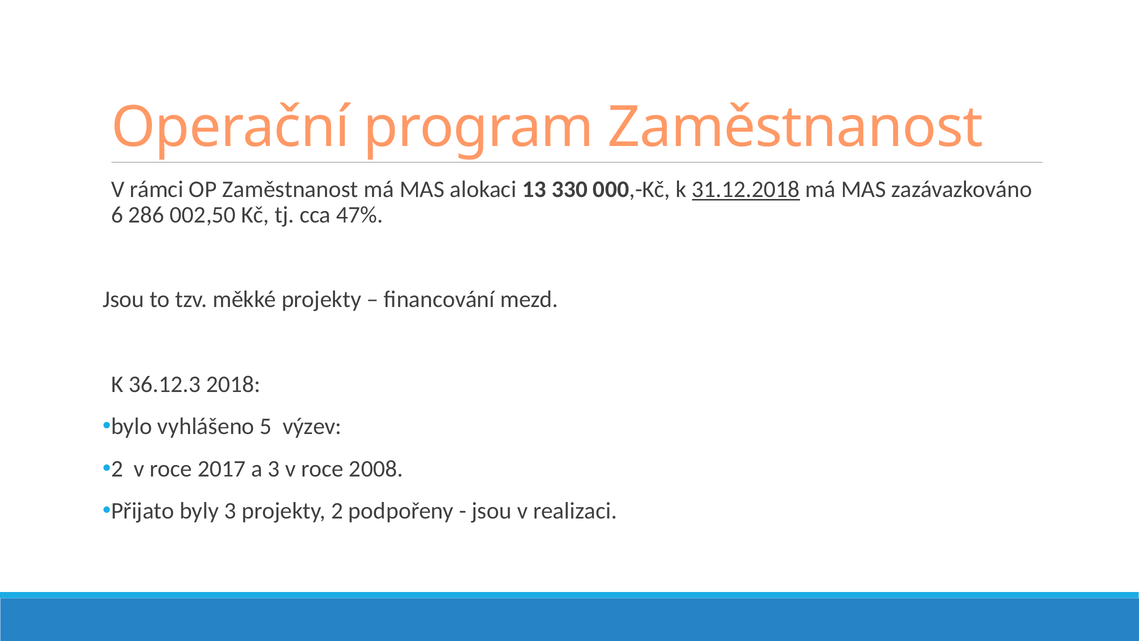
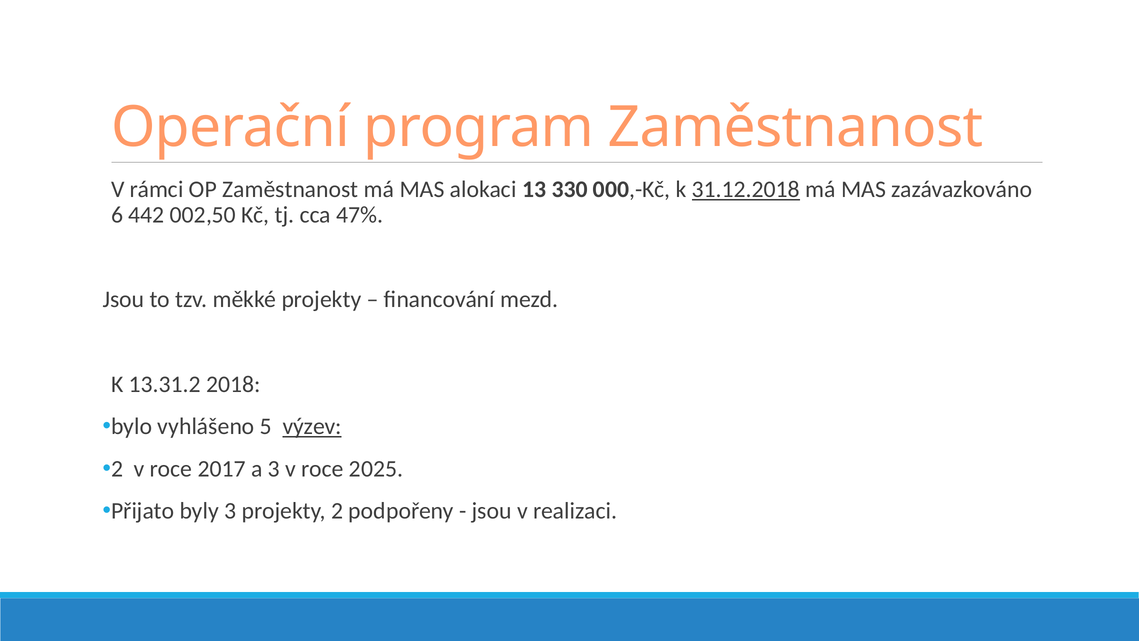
286: 286 -> 442 (146, 215)
36.12.3: 36.12.3 -> 13.31.2 (165, 384)
výzev underline: none -> present (312, 426)
2008: 2008 -> 2025 (376, 468)
